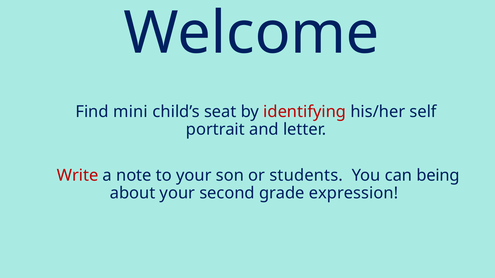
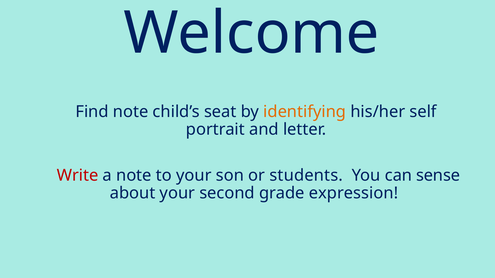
Find mini: mini -> note (131, 112)
identifying colour: red -> orange (305, 112)
being: being -> sense (438, 176)
